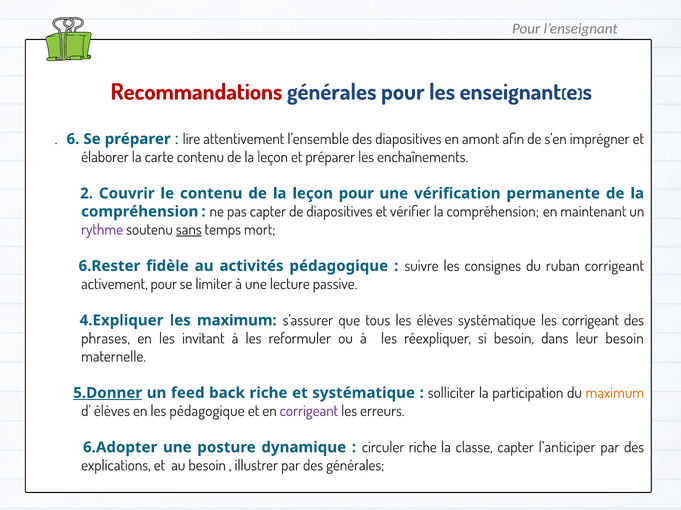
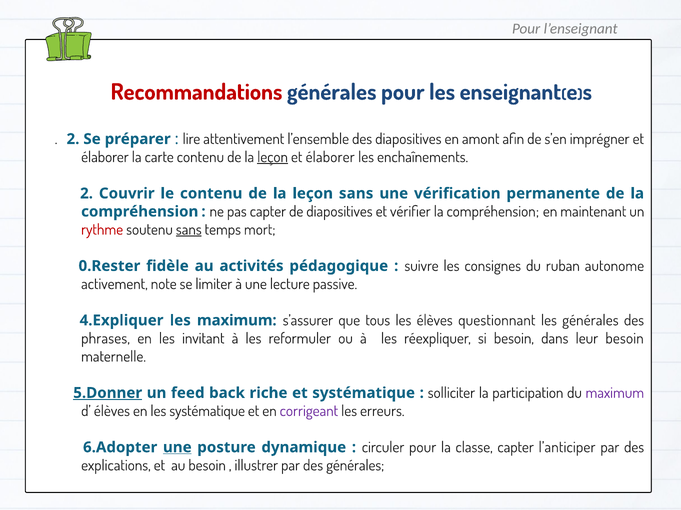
6: 6 -> 2 (73, 139)
leçon underline: none -> present (273, 157)
préparer: préparer -> élaborer (330, 157)
leçon pour: pour -> sans (356, 194)
rythme colour: purple -> red (102, 230)
6.Rester: 6.Rester -> 0.Rester (109, 266)
ruban corrigeant: corrigeant -> autonome (614, 266)
activement pour: pour -> note (164, 285)
élèves systématique: systématique -> questionnant (497, 321)
les corrigeant: corrigeant -> générales (590, 321)
maximum colour: orange -> purple (615, 393)
les pédagogique: pédagogique -> systématique (207, 412)
une underline: none -> present (177, 448)
circuler riche: riche -> pour (423, 448)
